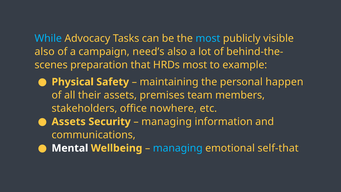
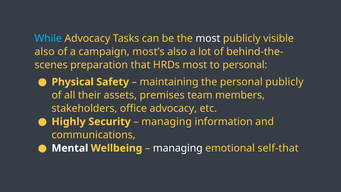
most colour: light blue -> white (208, 38)
need’s: need’s -> most’s (148, 52)
to example: example -> personal (245, 65)
personal happen: happen -> publicly (284, 82)
office nowhere: nowhere -> advocacy (173, 108)
Assets: Assets -> Highly (69, 122)
managing colour: light blue -> white (178, 148)
